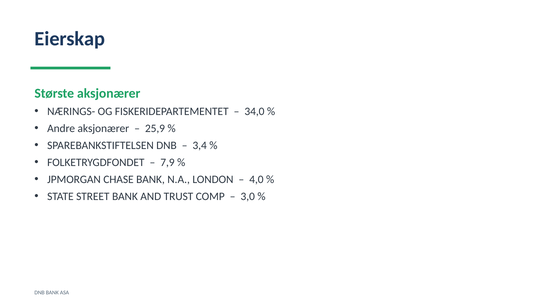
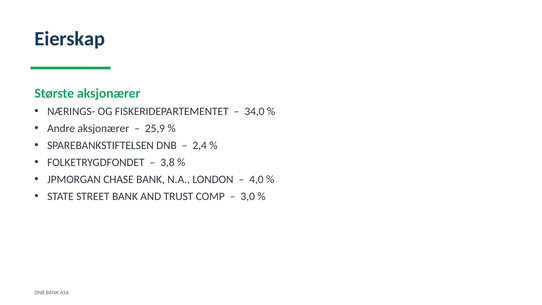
3,4: 3,4 -> 2,4 (200, 145)
7,9: 7,9 -> 3,8 (167, 162)
